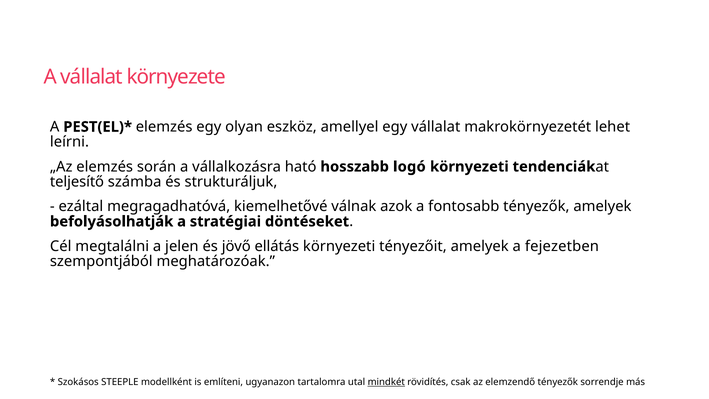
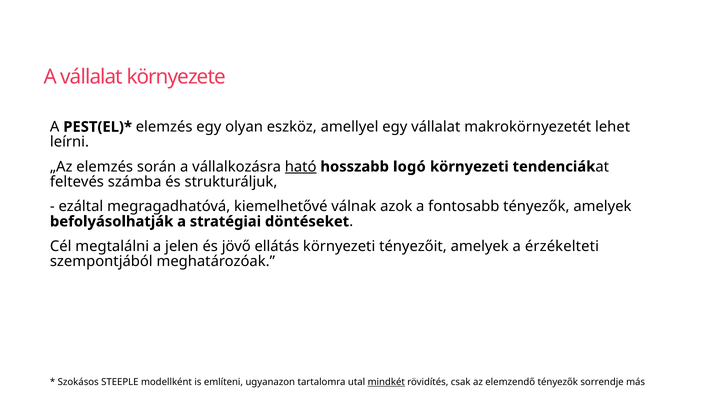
ható underline: none -> present (301, 167)
teljesítő: teljesítő -> feltevés (77, 182)
fejezetben: fejezetben -> érzékelteti (562, 246)
